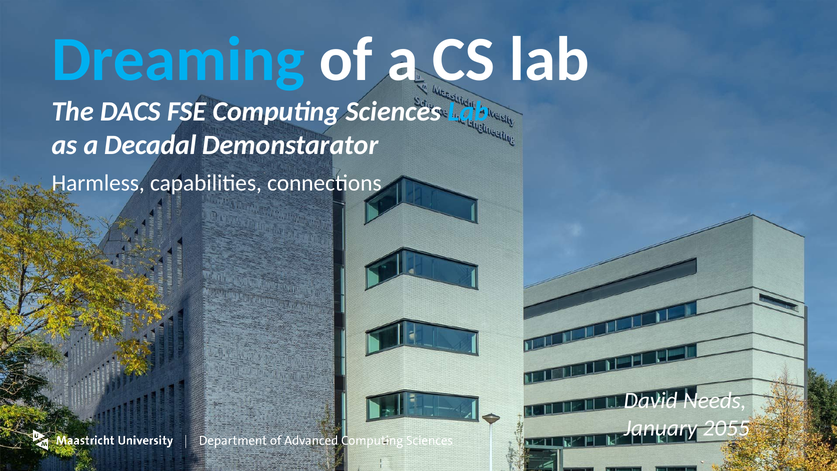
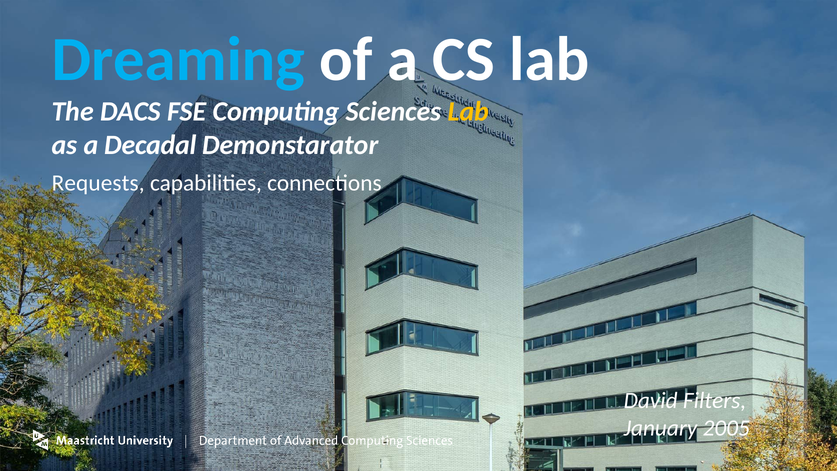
Lab colour: light blue -> yellow (468, 111)
Harmless: Harmless -> Requests (98, 183)
Needs: Needs -> Filters (715, 400)
2055: 2055 -> 2005 (726, 428)
